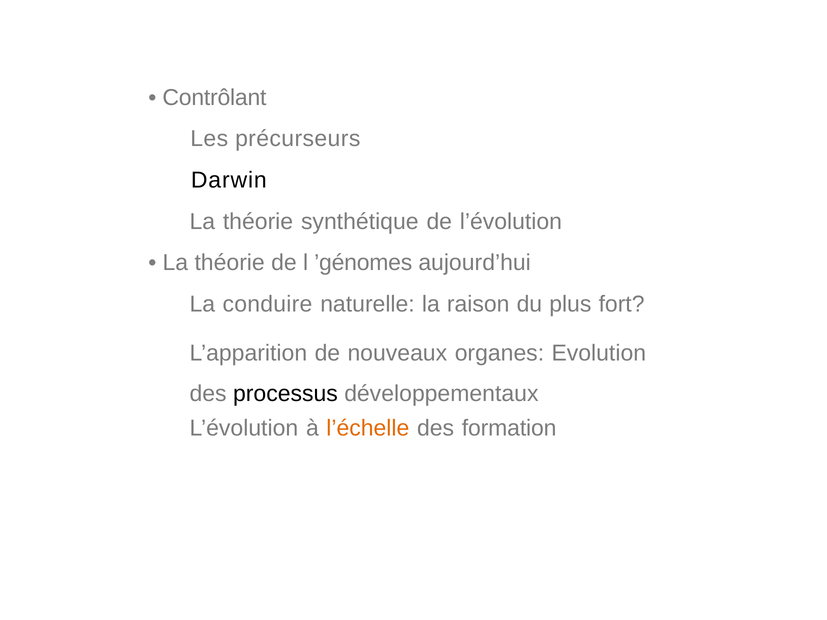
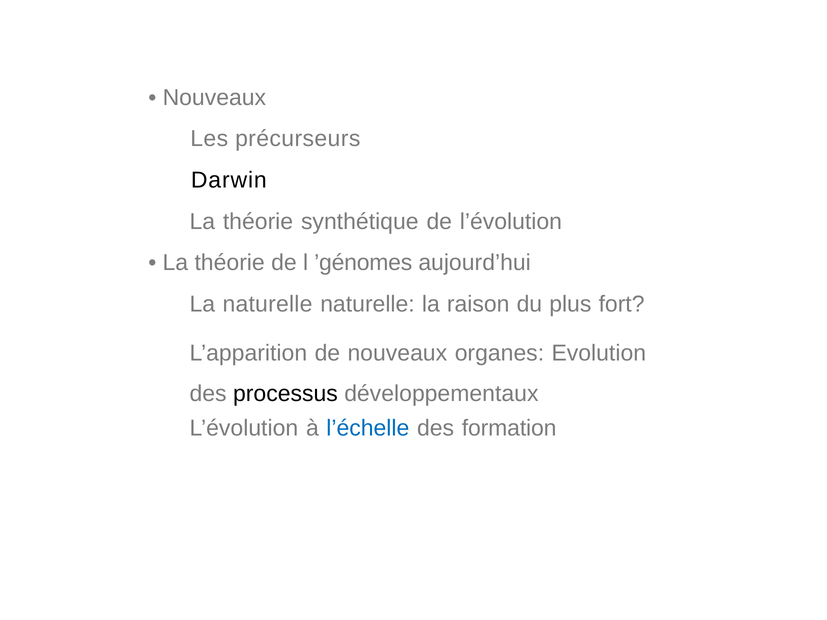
Contrôlant: Contrôlant -> Nouveaux (214, 97)
La conduire: conduire -> naturelle (267, 304)
l’échelle colour: orange -> blue (368, 429)
